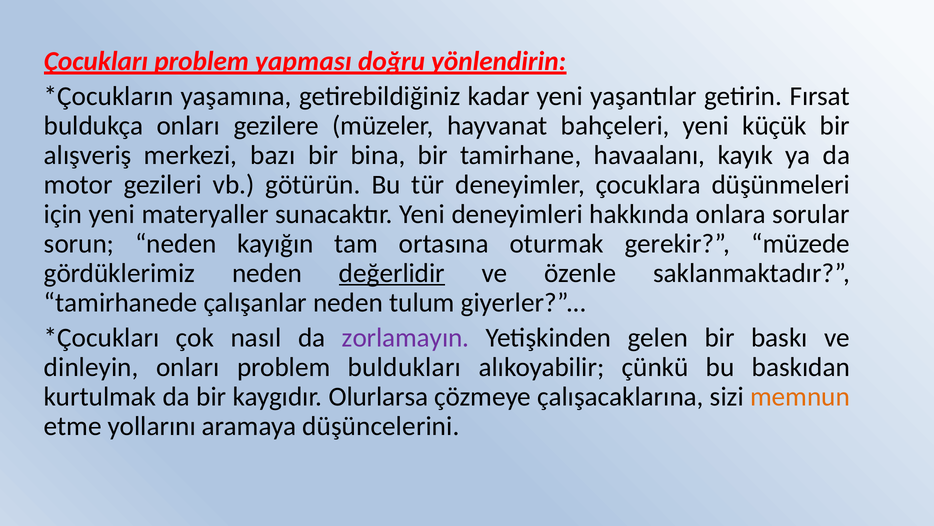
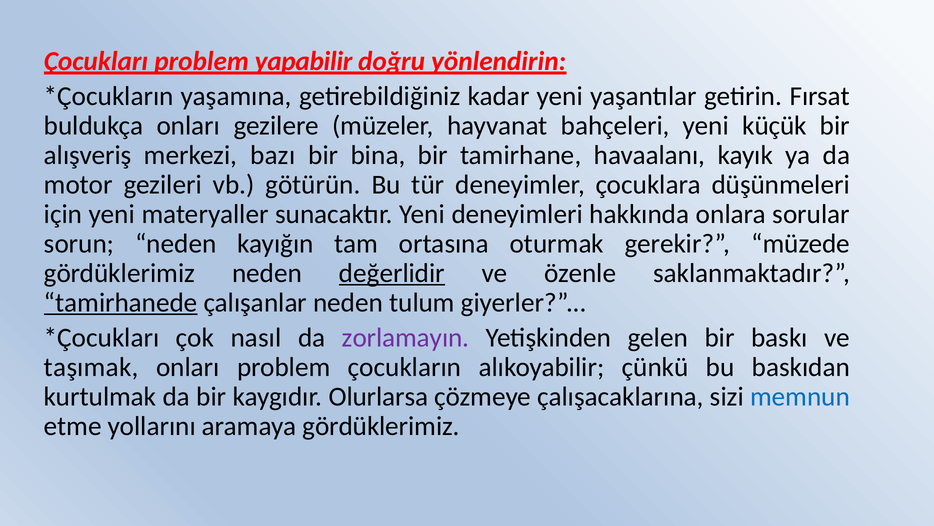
yapması: yapması -> yapabilir (304, 61)
tamirhanede underline: none -> present (121, 302)
dinleyin: dinleyin -> taşımak (91, 367)
buldukları: buldukları -> çocukların (405, 367)
memnun colour: orange -> blue (800, 396)
aramaya düşüncelerini: düşüncelerini -> gördüklerimiz (381, 426)
